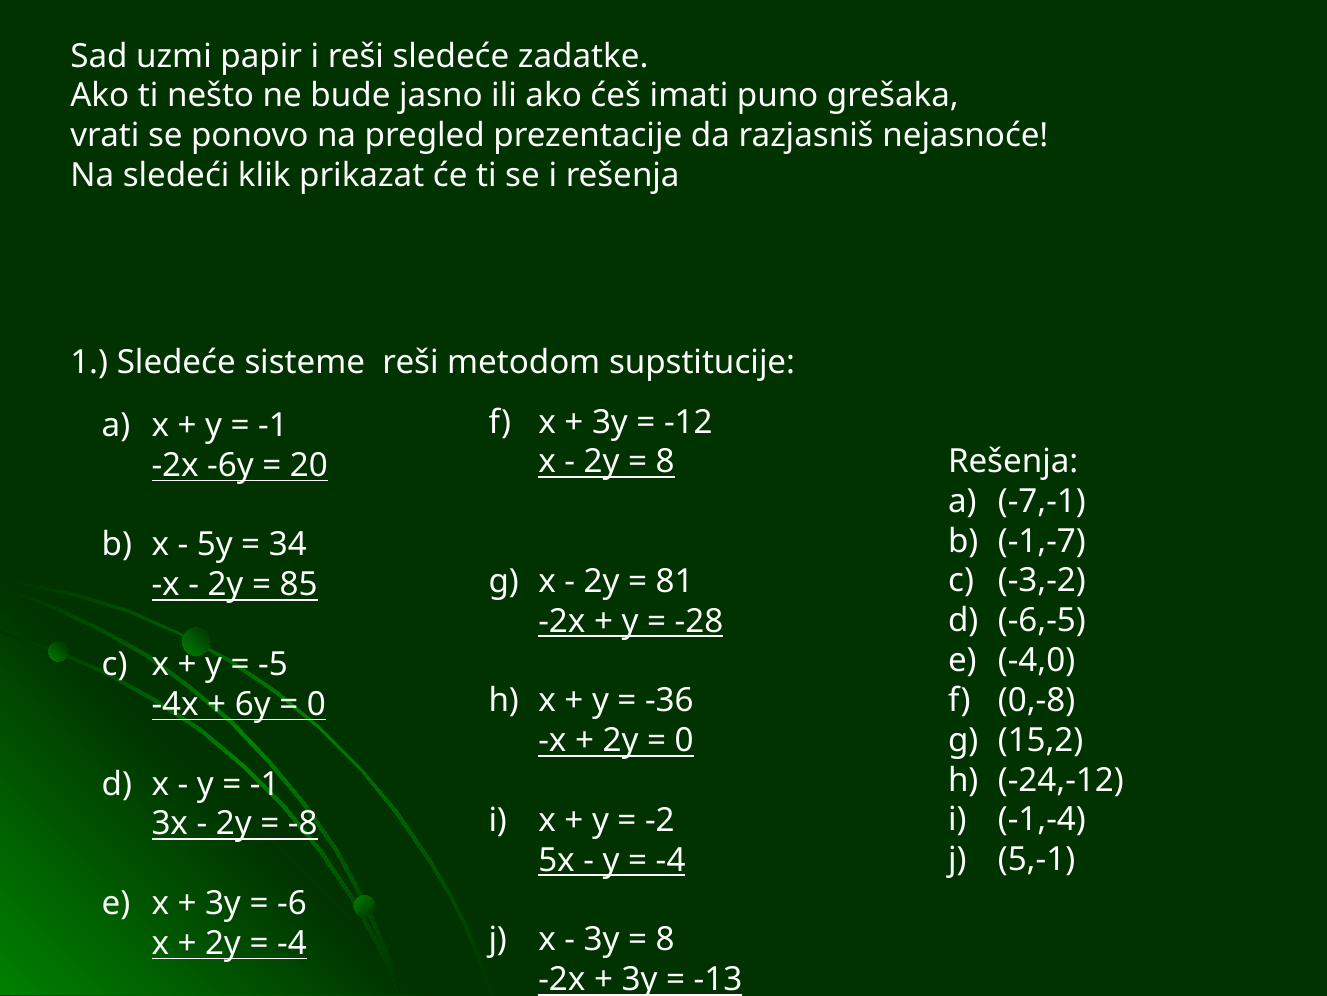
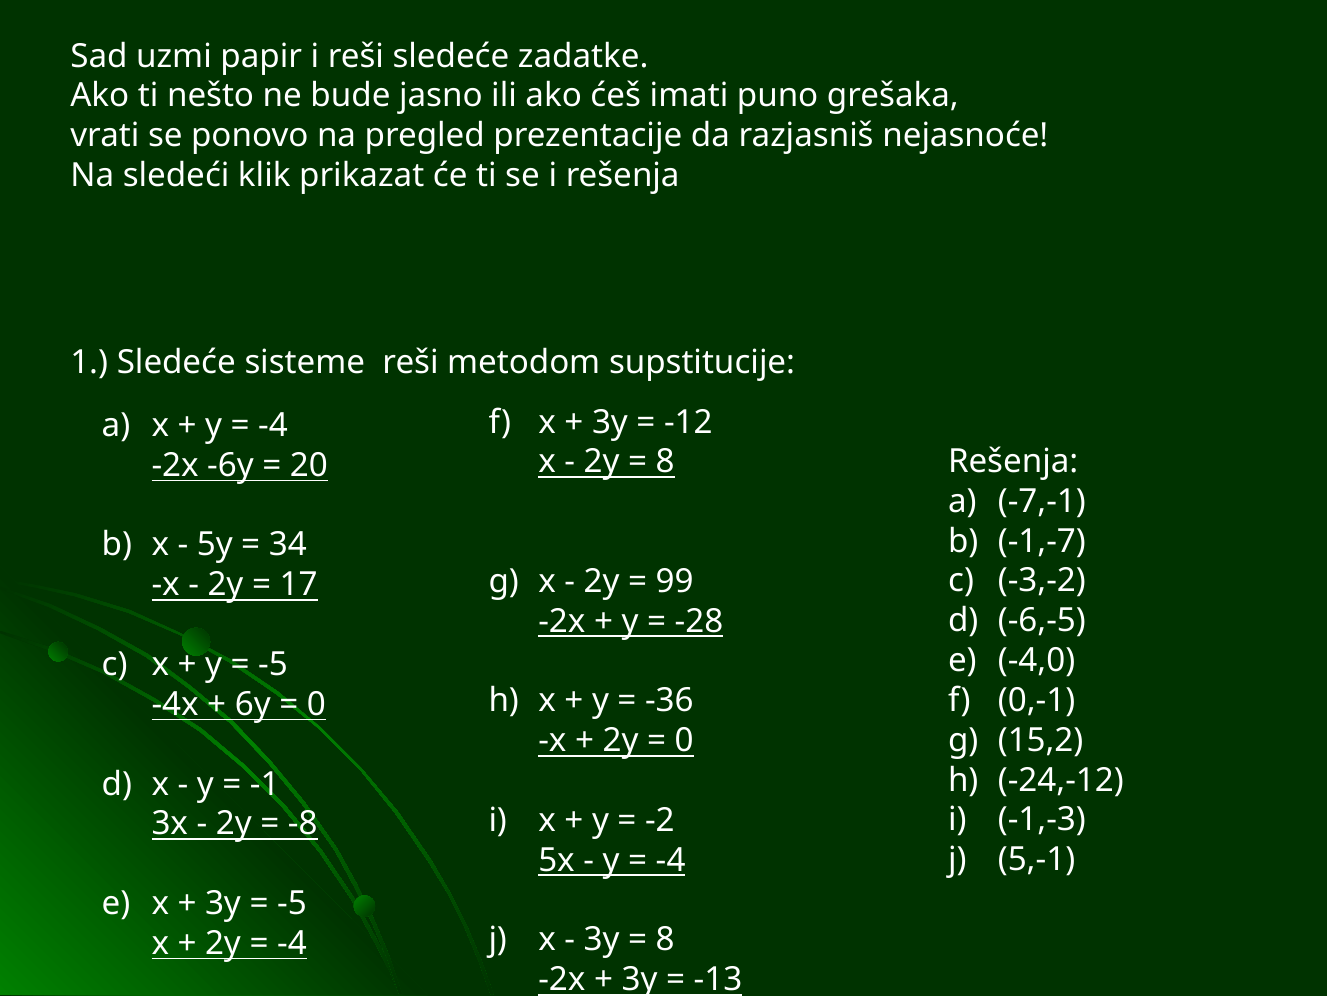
-1: -1 -> -4 (273, 425)
81: 81 -> 99 (675, 581)
85: 85 -> 17 (299, 584)
0,-8: 0,-8 -> 0,-1 (1037, 700)
-1,-4: -1,-4 -> -1,-3 (1042, 819)
-6: -6 -> -5 (292, 903)
